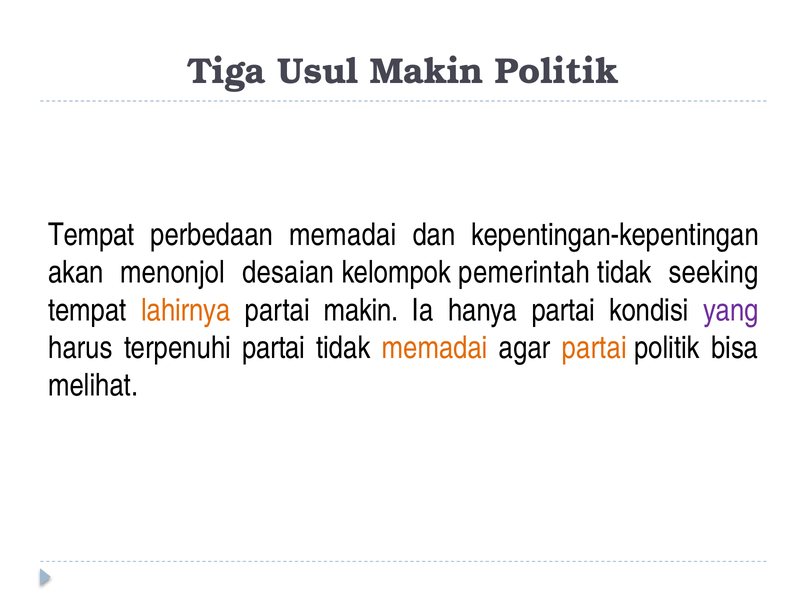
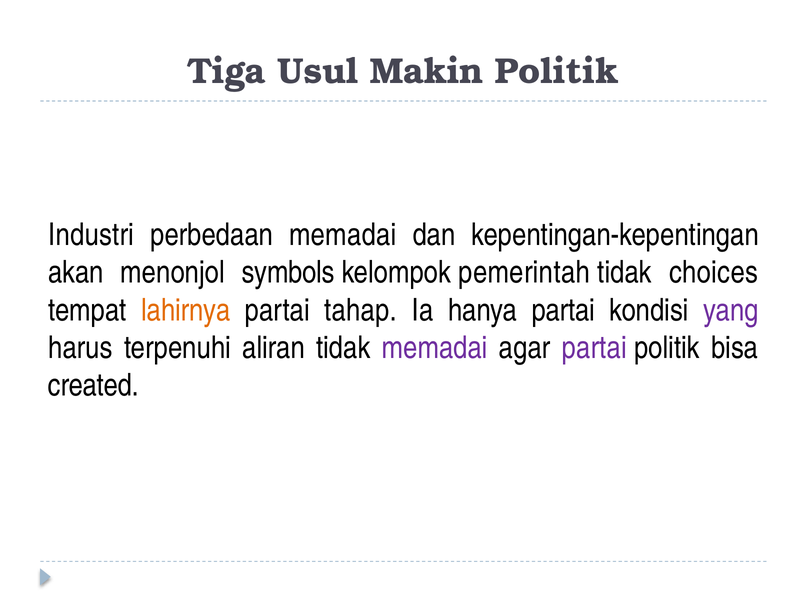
Tempat: Tempat -> Industri (91, 235)
desaian: desaian -> symbols (288, 272)
seeking: seeking -> choices (714, 272)
partai makin: makin -> tahap (361, 310)
terpenuhi partai: partai -> aliran (274, 347)
memadai colour: orange -> purple (435, 347)
partai colour: orange -> purple (594, 347)
melihat: melihat -> created (93, 385)
